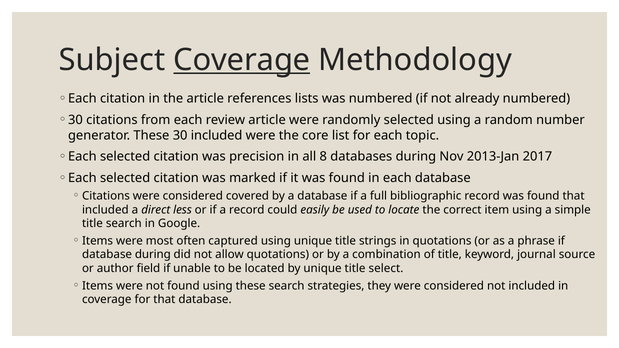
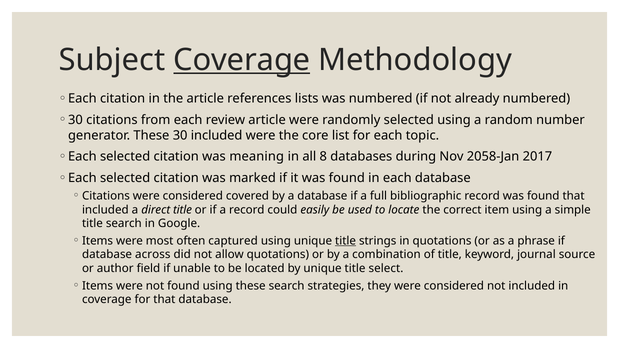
precision: precision -> meaning (257, 157)
2013-Jan: 2013-Jan -> 2058-Jan (493, 157)
direct less: less -> title (183, 210)
title underline: none -> present (346, 241)
database during: during -> across (153, 255)
